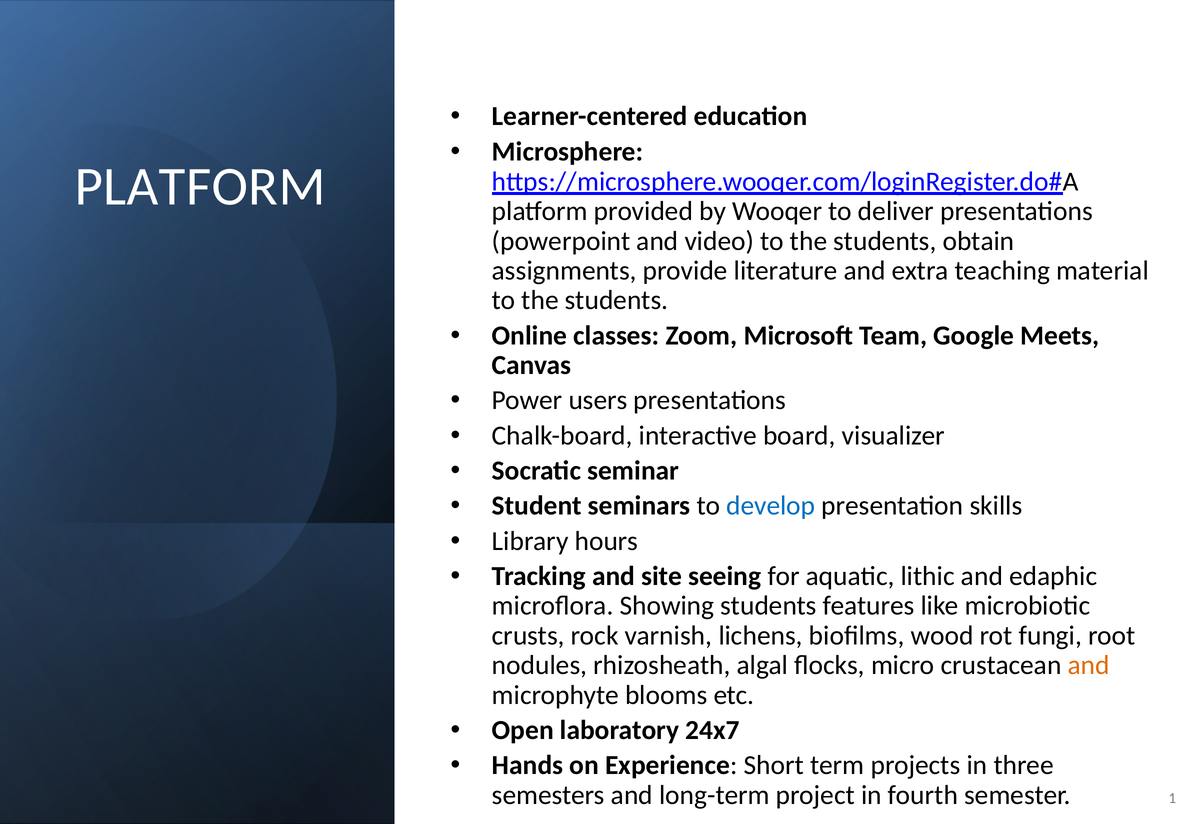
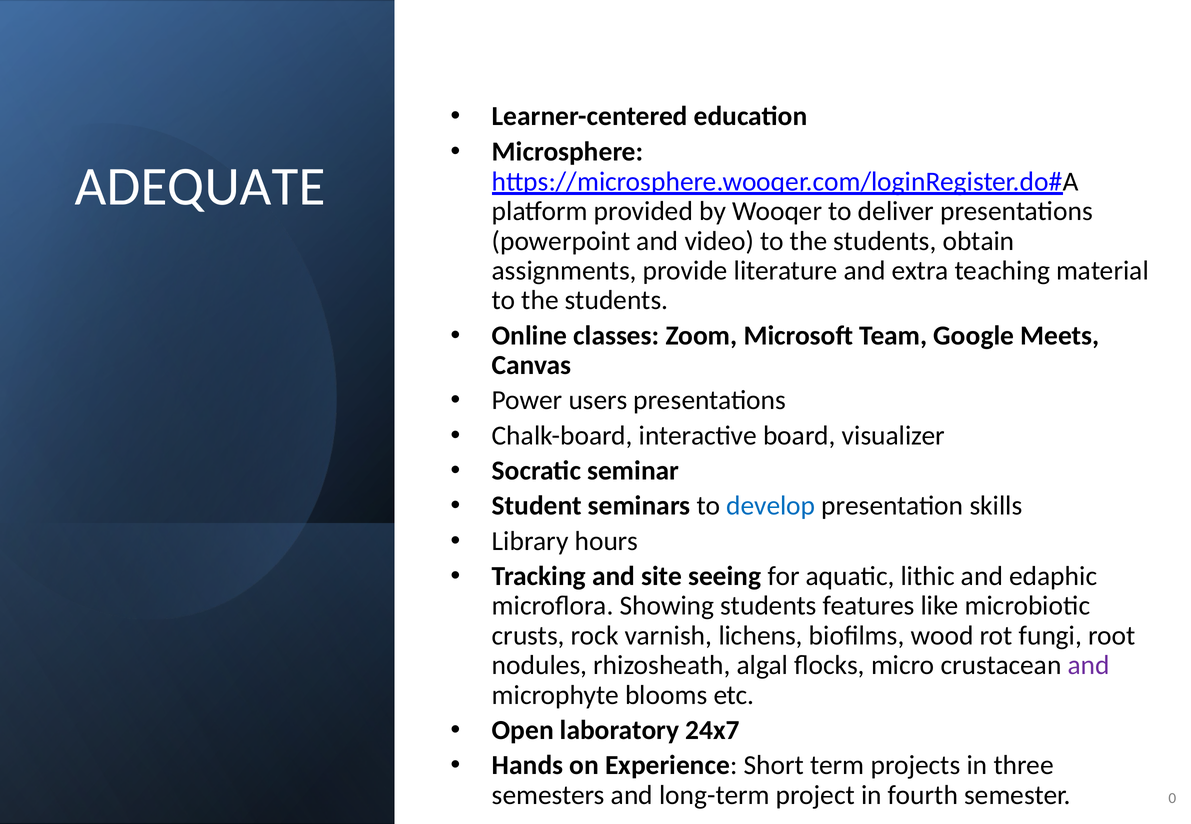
PLATFORM: PLATFORM -> ADEQUATE (200, 187)
and colour: orange -> purple (1089, 666)
1: 1 -> 0 (1172, 799)
